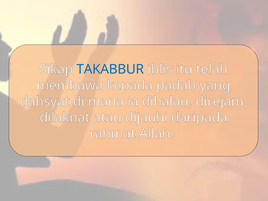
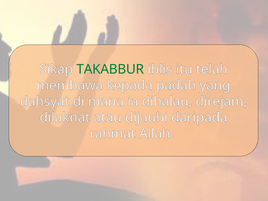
TAKABBUR colour: blue -> green (110, 69)
